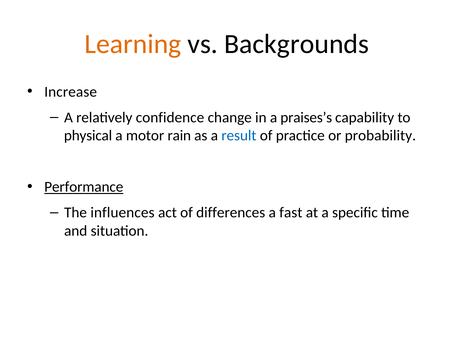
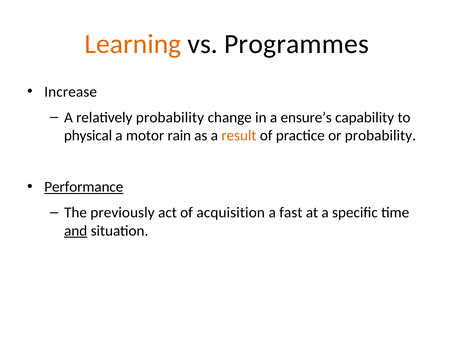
Backgrounds: Backgrounds -> Programmes (297, 44)
relatively confidence: confidence -> probability (170, 118)
praises’s: praises’s -> ensure’s (306, 118)
result colour: blue -> orange (239, 136)
influences: influences -> previously (122, 213)
differences: differences -> acquisition (231, 213)
and underline: none -> present (76, 231)
